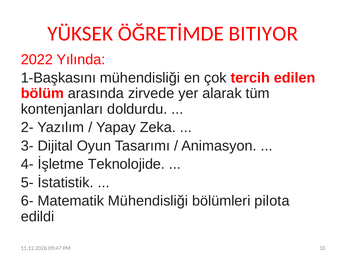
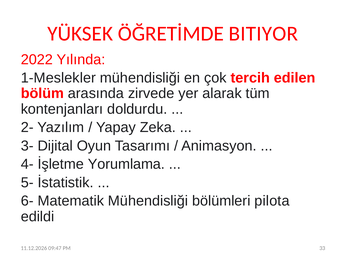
1-Başkasını: 1-Başkasını -> 1-Meslekler (58, 78)
Teknolojide: Teknolojide -> Yorumlama (126, 164)
